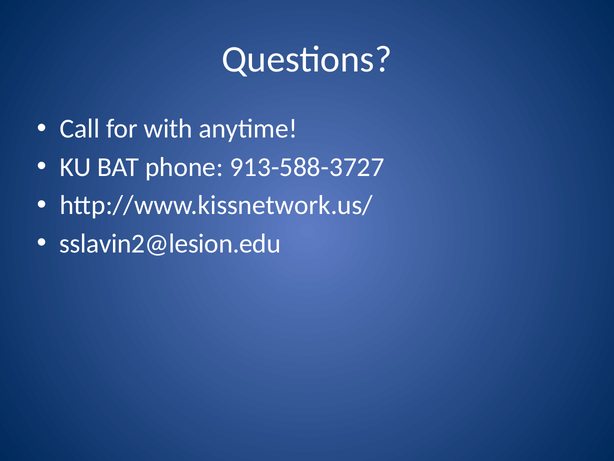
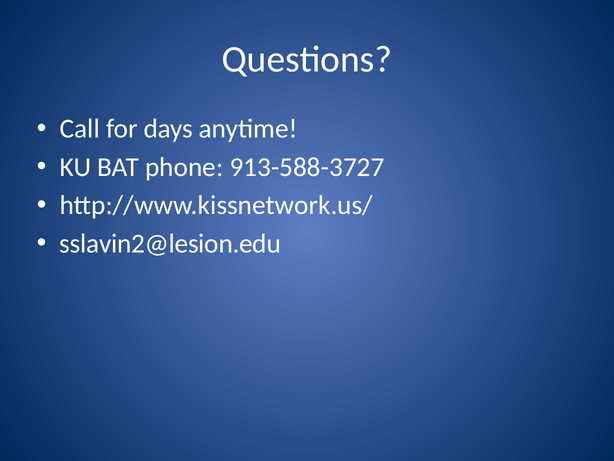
with: with -> days (168, 129)
